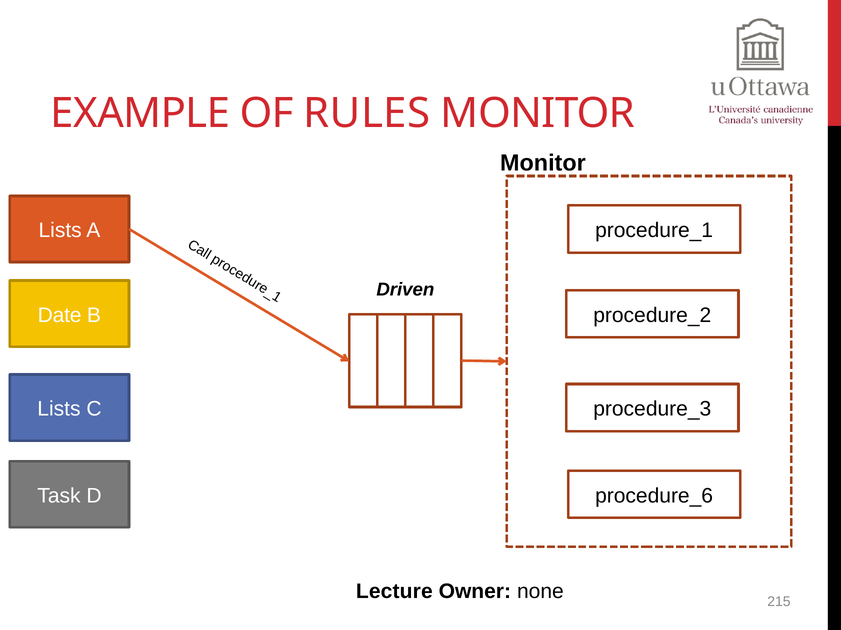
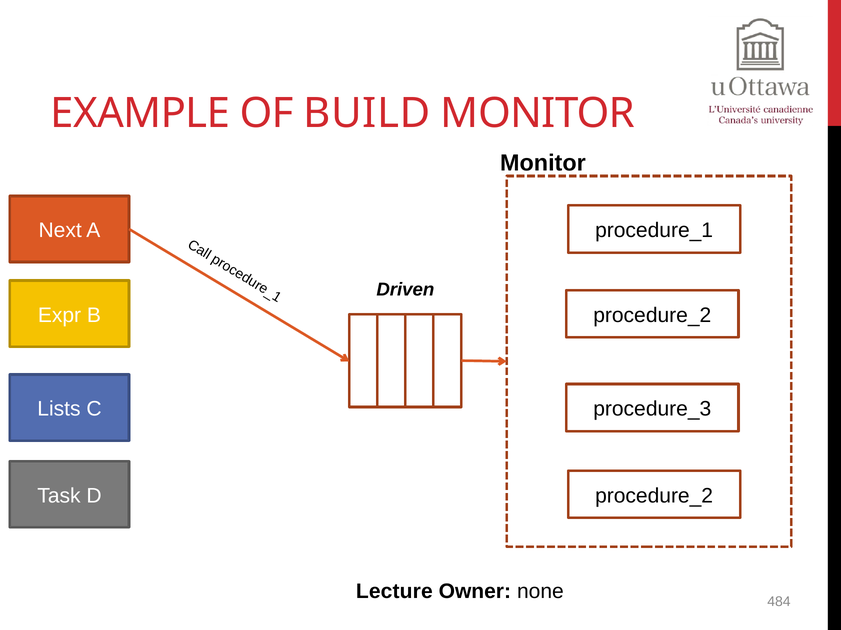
RULES: RULES -> BUILD (367, 114)
Lists: Lists -> Next (60, 231)
Date: Date -> Expr (59, 315)
procedure_6: procedure_6 -> procedure_2 (654, 496)
215: 215 -> 484 (779, 602)
